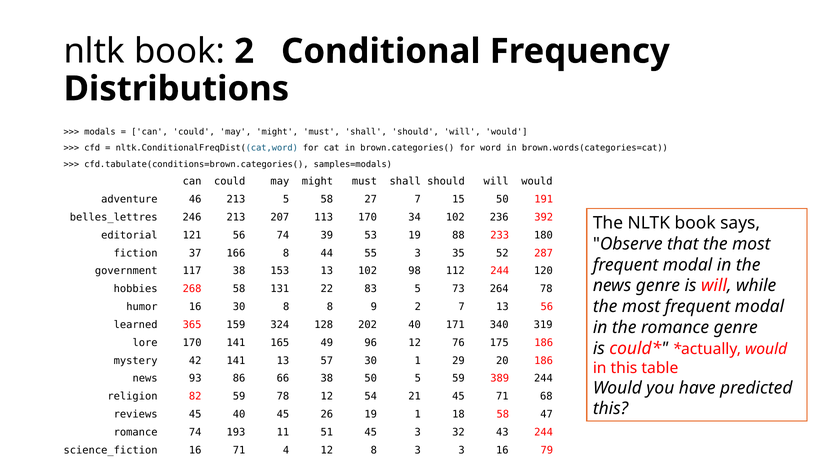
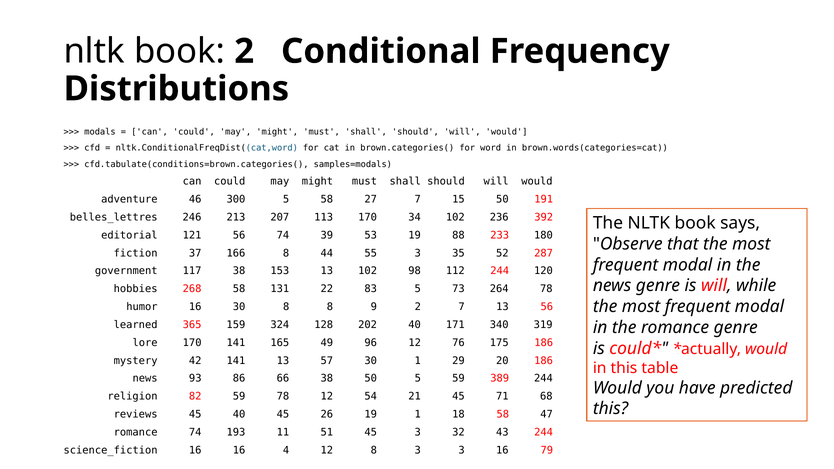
46 213: 213 -> 300 (236, 199)
16 71: 71 -> 16 (239, 450)
